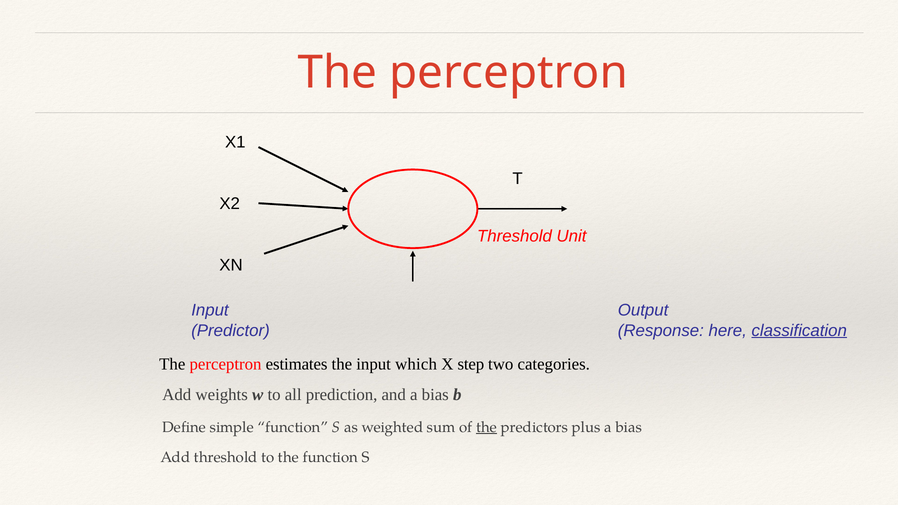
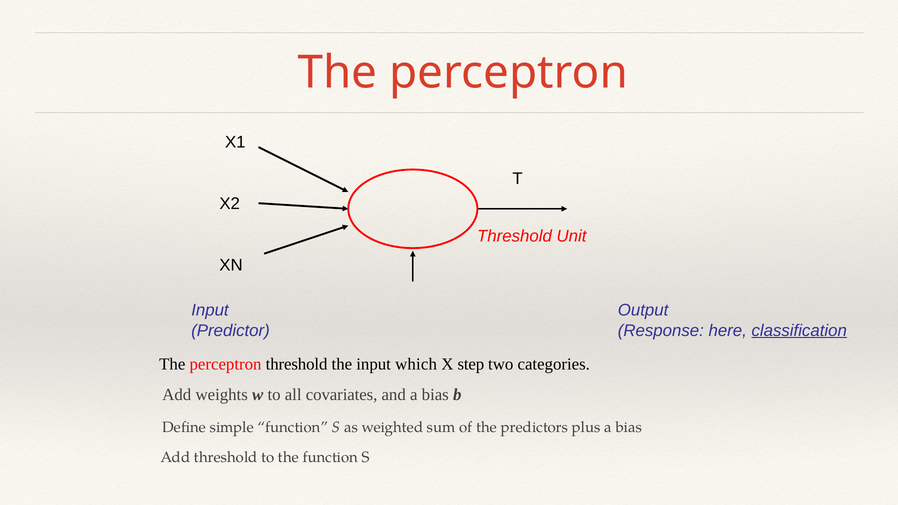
perceptron estimates: estimates -> threshold (297, 364)
prediction: prediction -> covariates (342, 395)
the underline: present -> none (487, 427)
